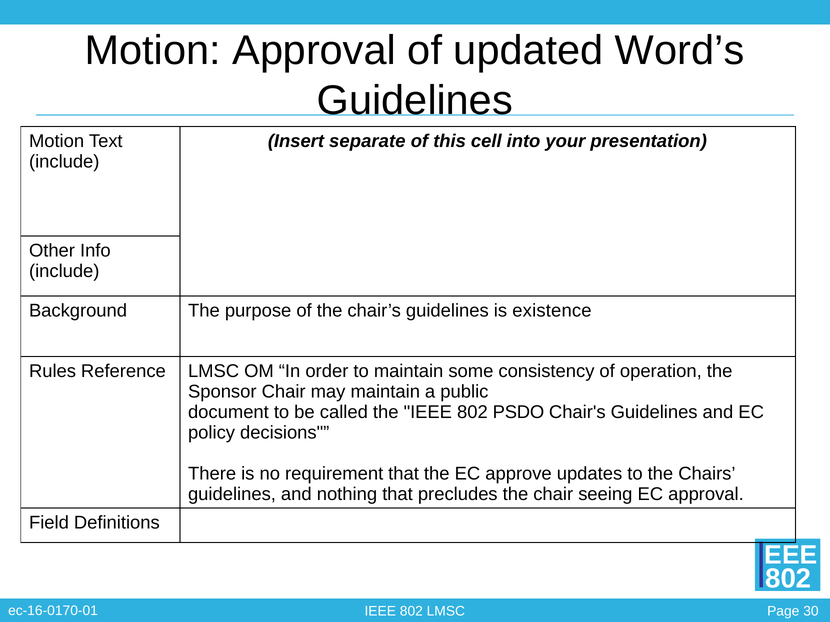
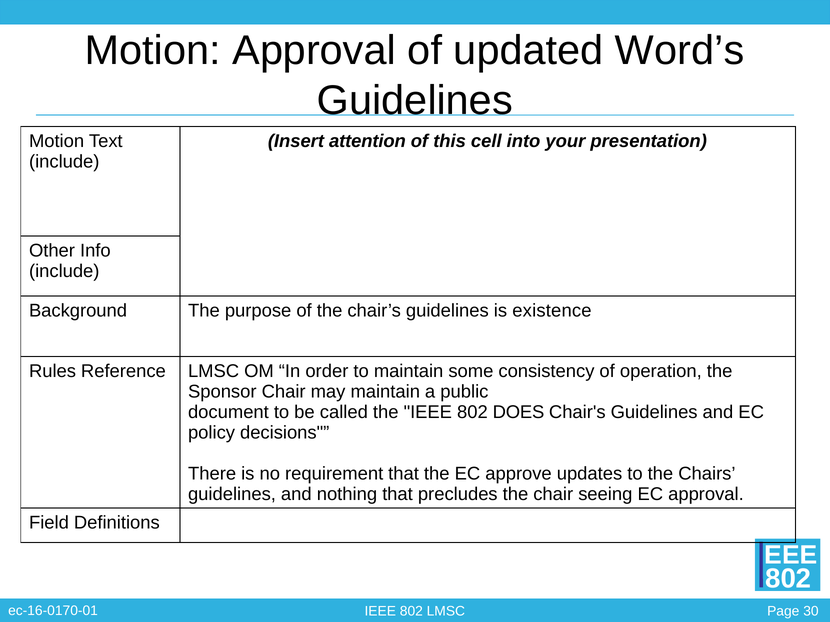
separate: separate -> attention (367, 141)
PSDO: PSDO -> DOES (518, 412)
